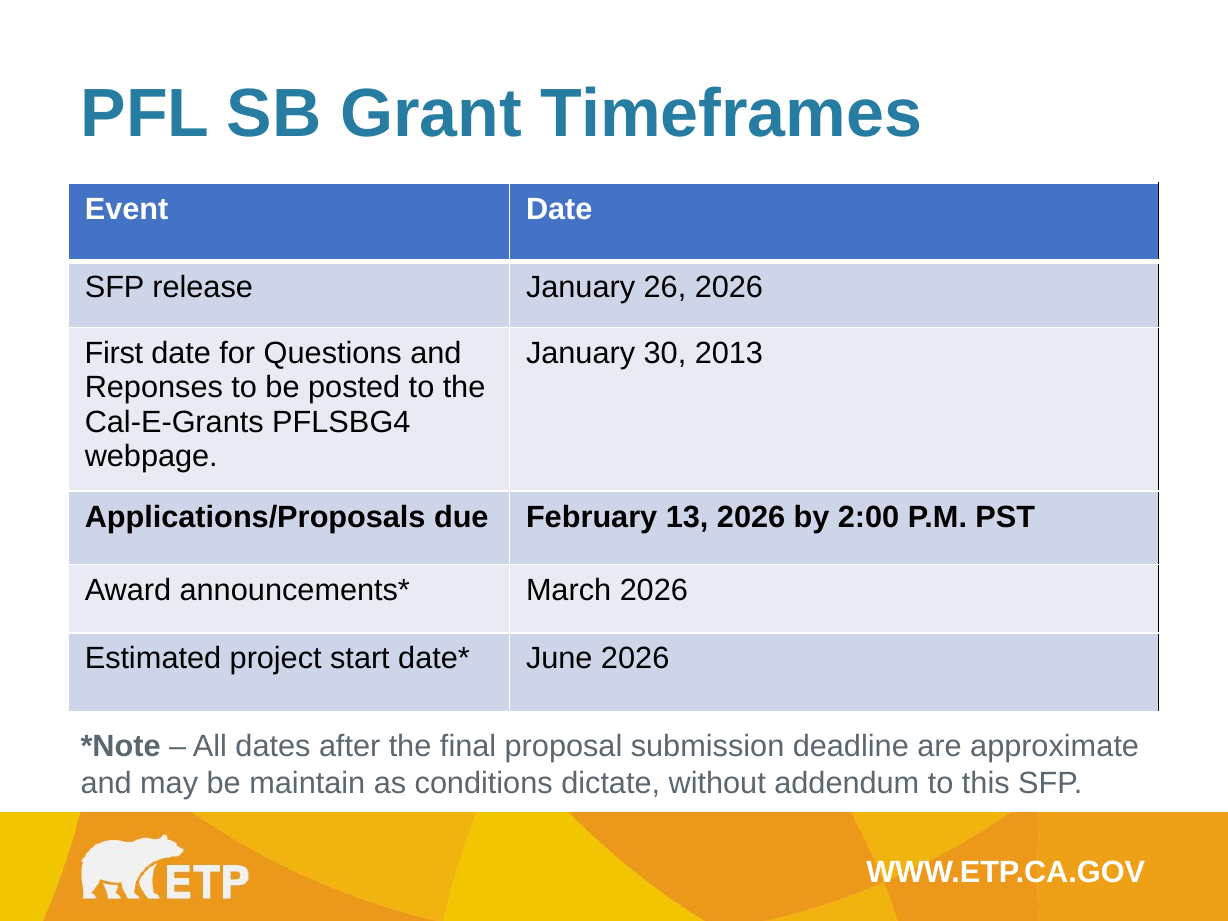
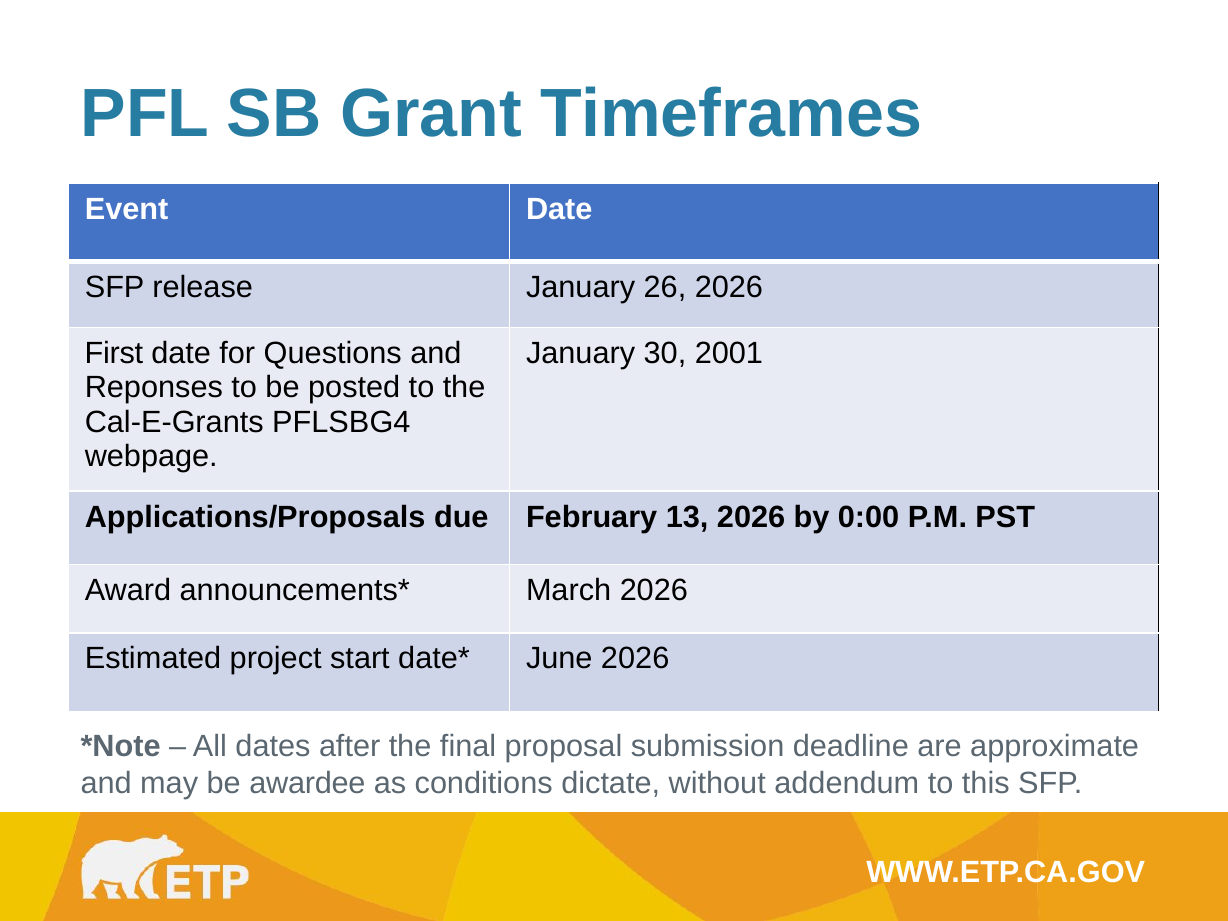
2013: 2013 -> 2001 (729, 353)
2:00: 2:00 -> 0:00 (869, 517)
maintain: maintain -> awardee (307, 783)
